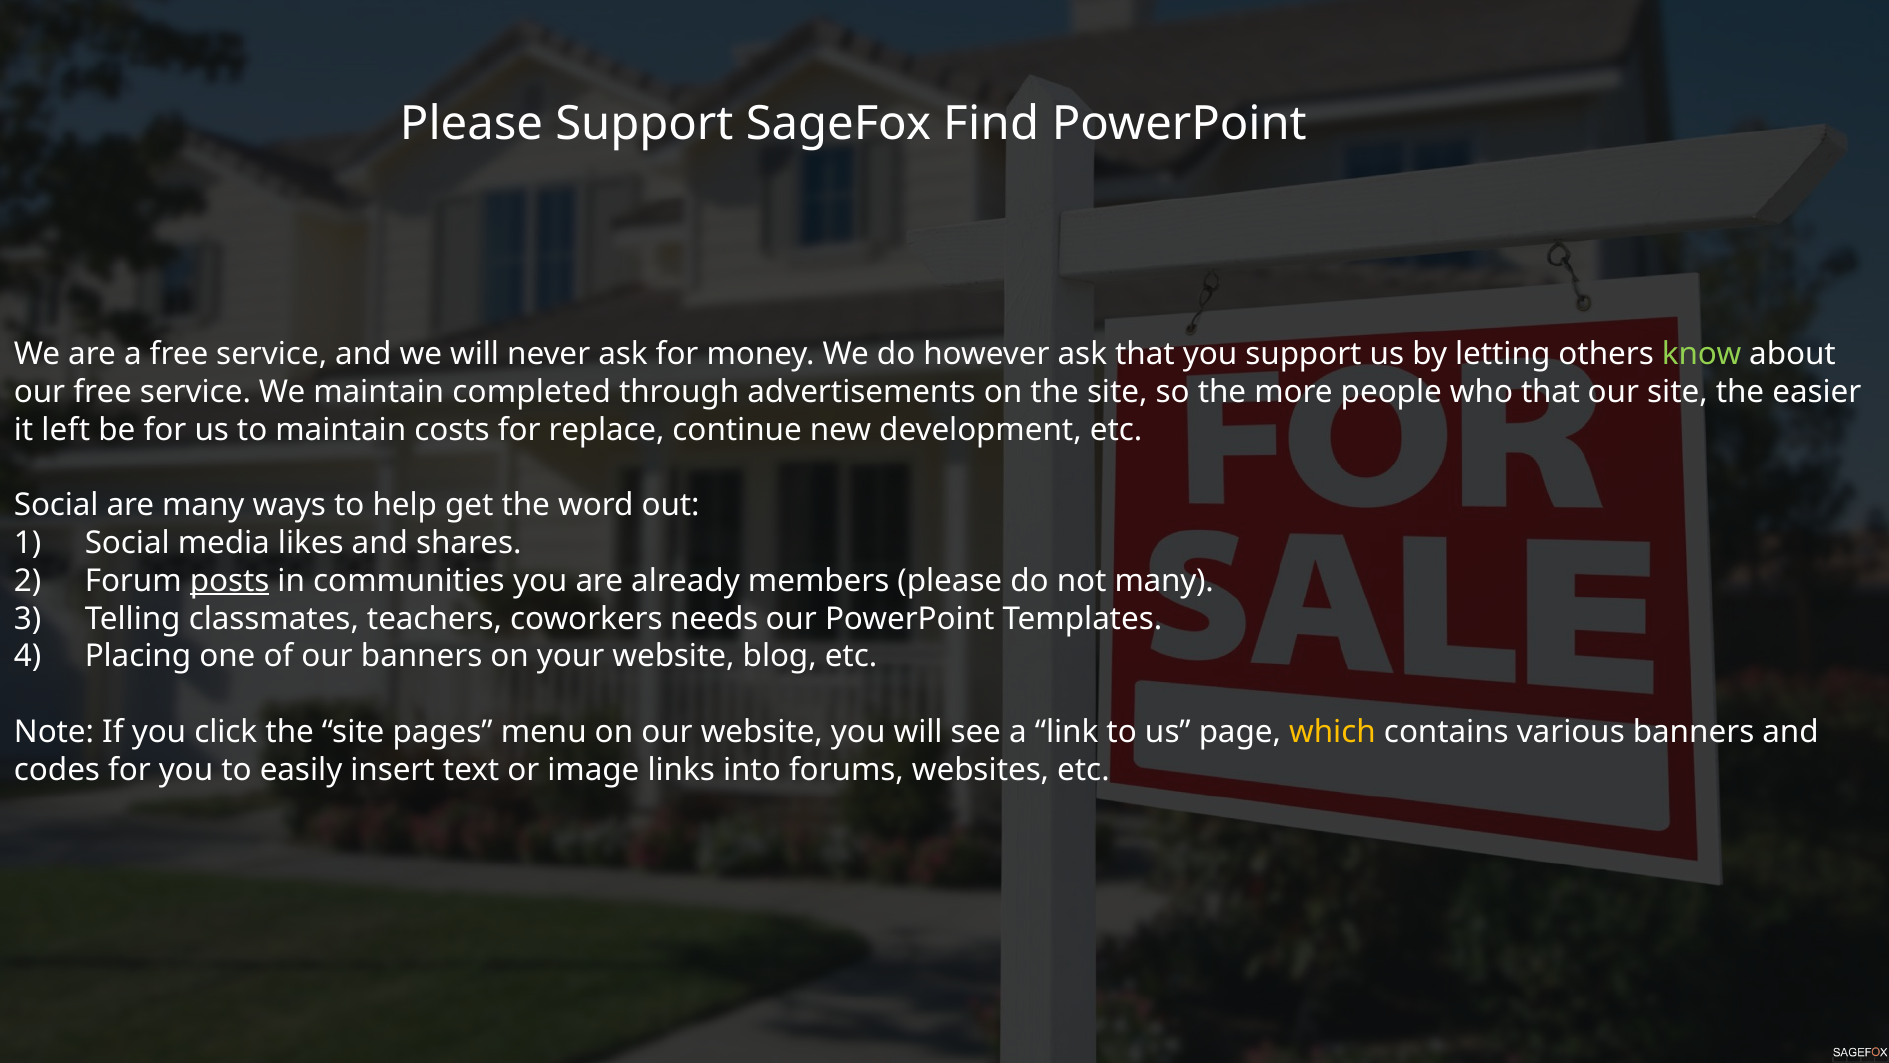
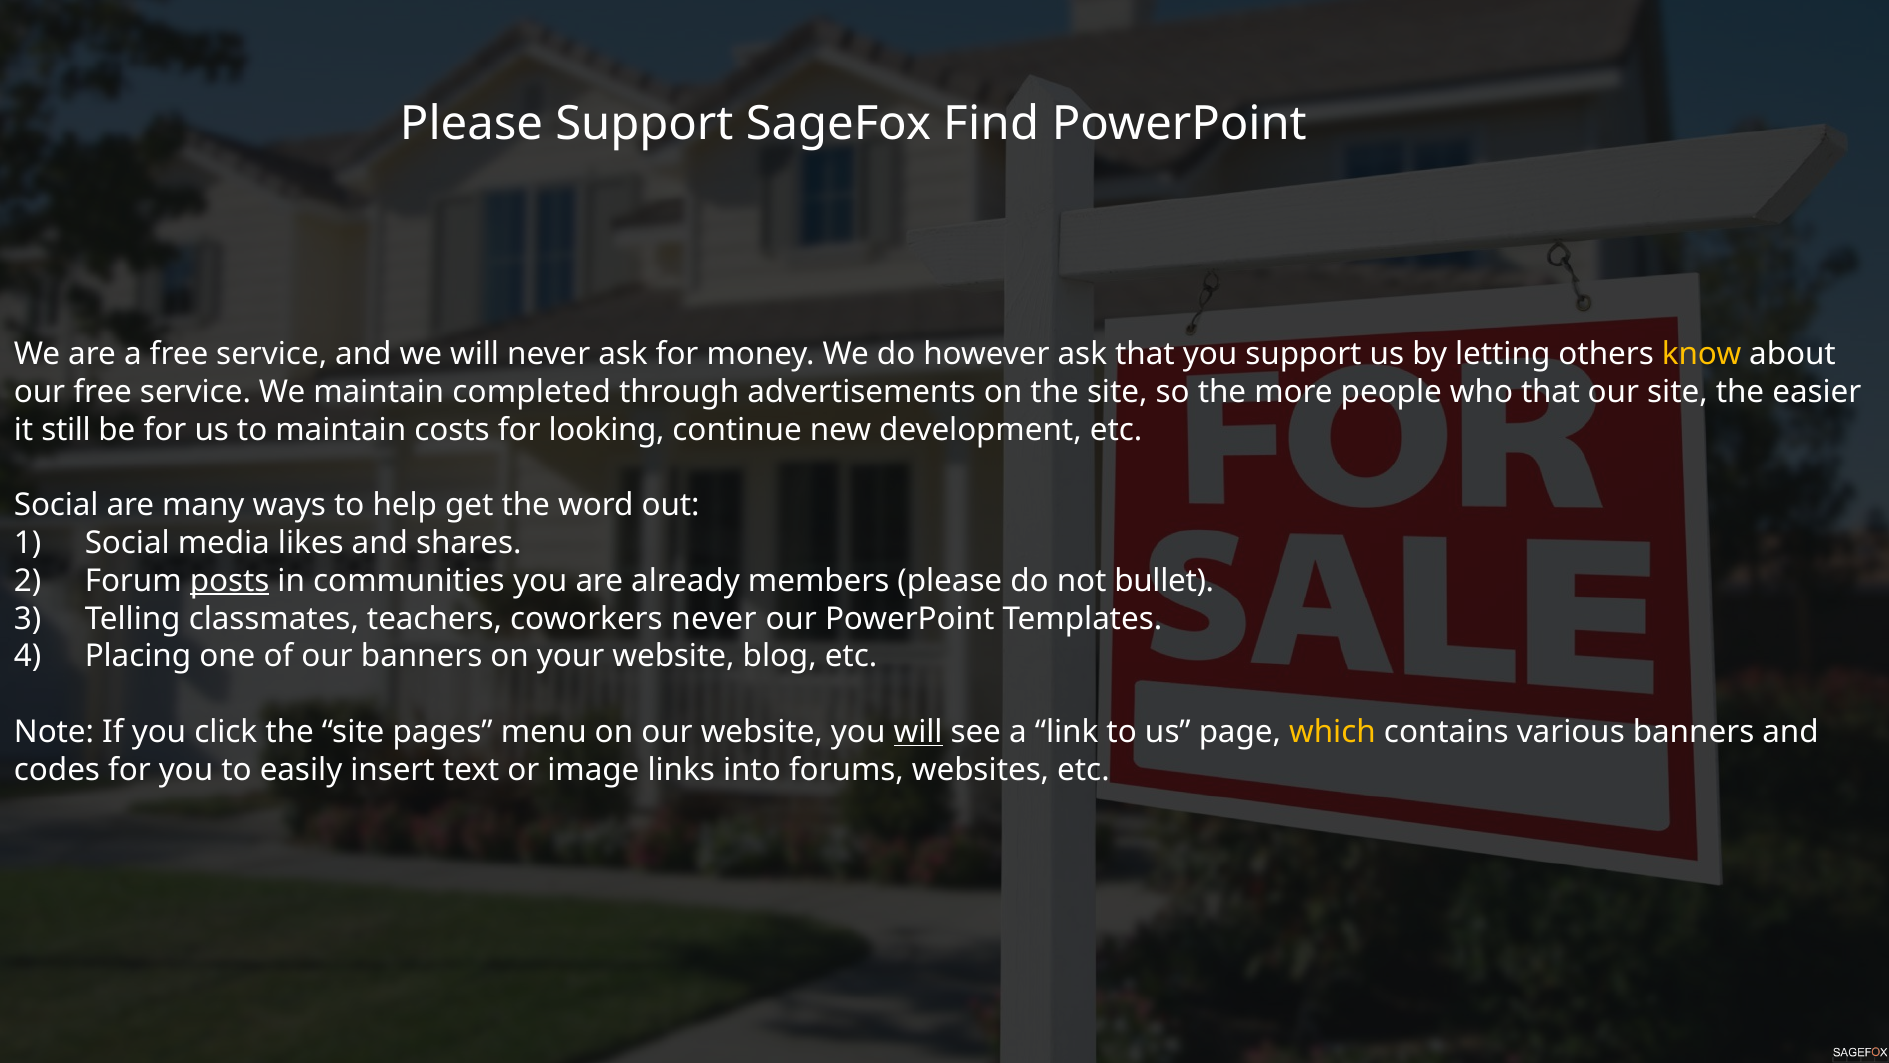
know colour: light green -> yellow (1702, 354)
left: left -> still (66, 430)
replace: replace -> looking (607, 430)
not many: many -> bullet (1164, 581)
coworkers needs: needs -> never (714, 618)
will underline: none -> present (918, 732)
